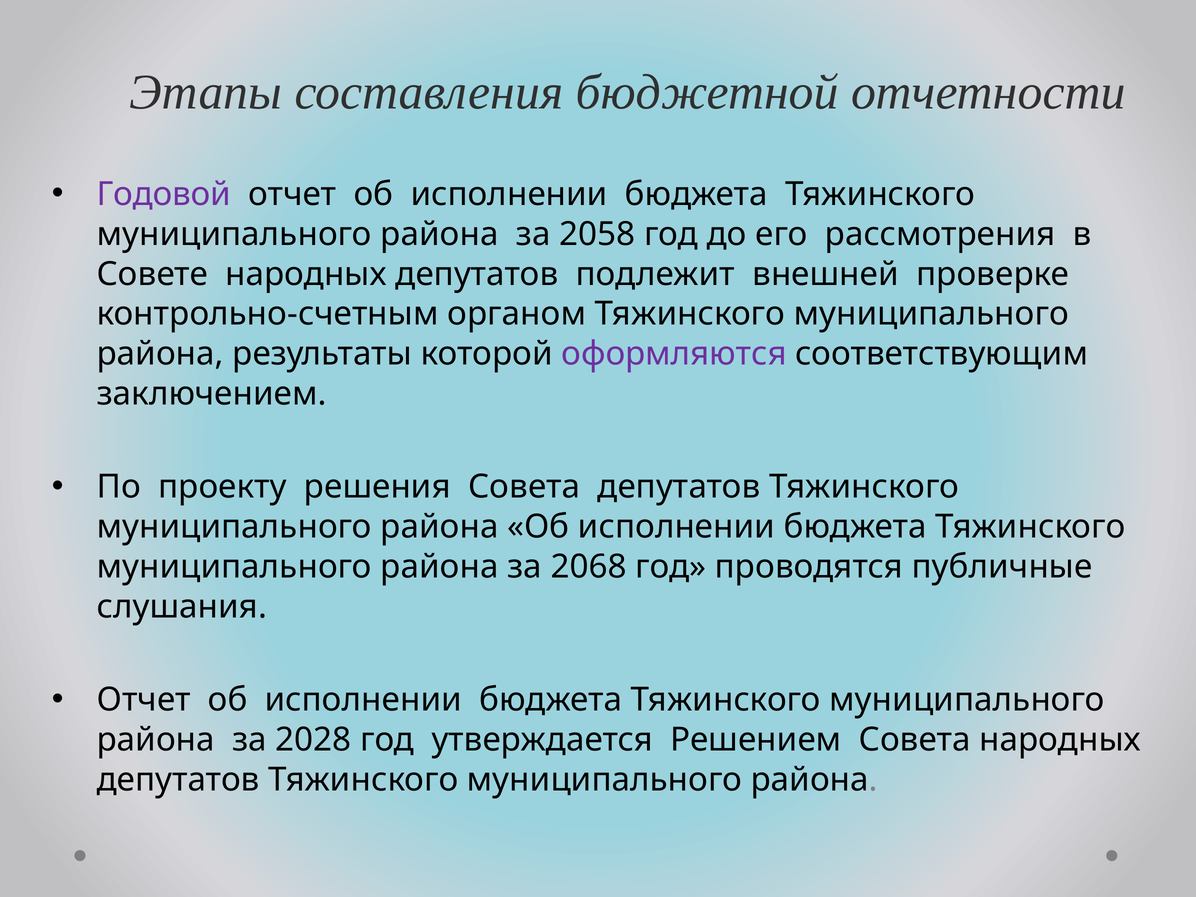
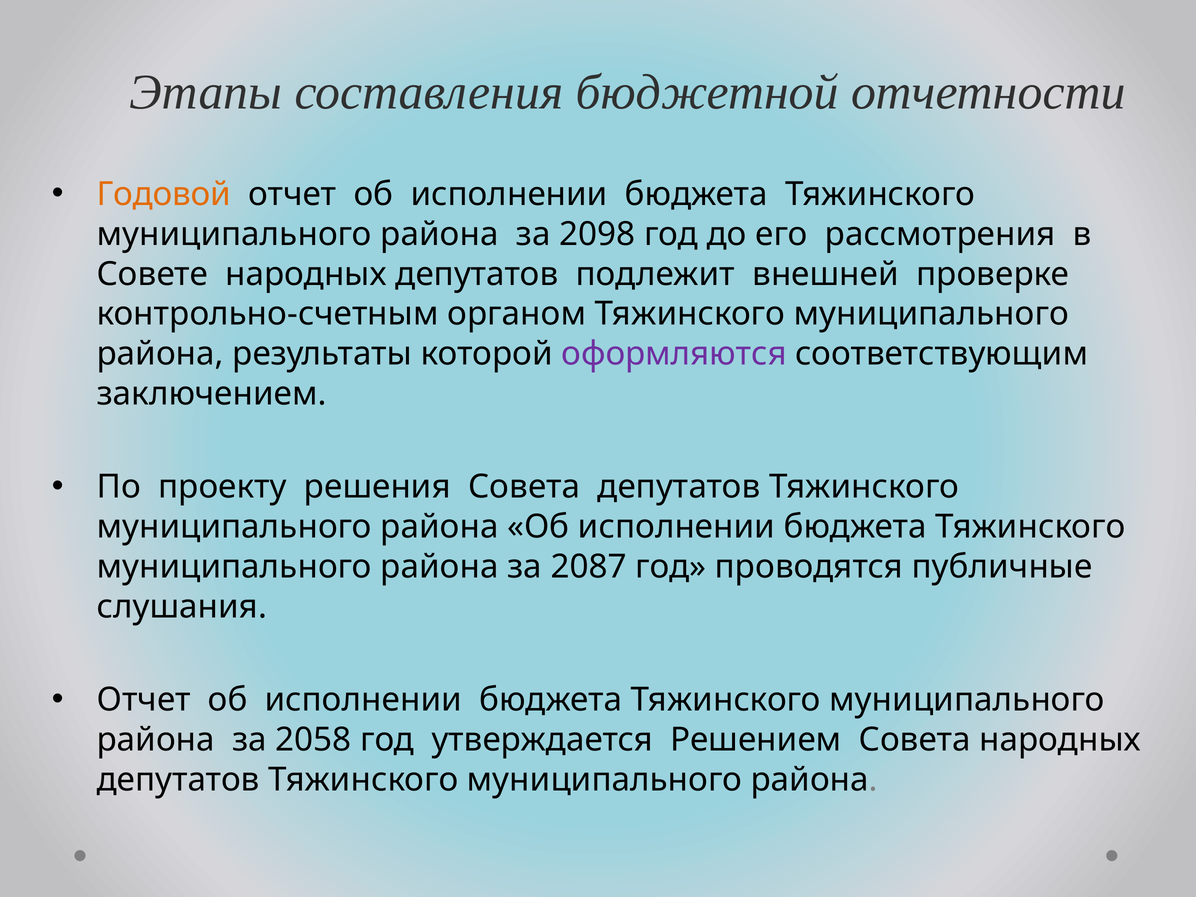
Годовой colour: purple -> orange (164, 194)
2058: 2058 -> 2098 (597, 234)
2068: 2068 -> 2087 (589, 567)
2028: 2028 -> 2058 (313, 740)
